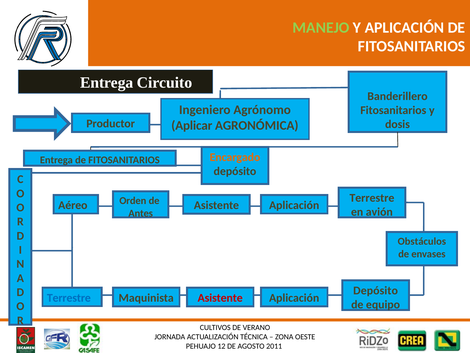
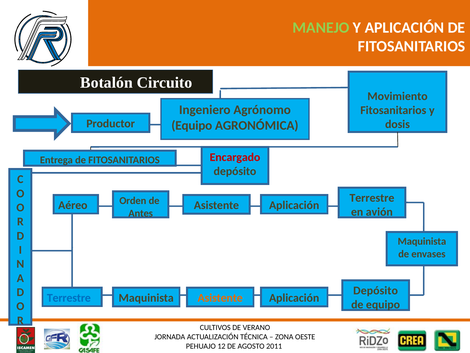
Entrega: Entrega -> Botalón (107, 83)
Banderillero: Banderillero -> Movimiento (397, 96)
Aplicar: Aplicar -> Equipo (192, 125)
Encargado colour: orange -> red (235, 157)
Obstáculos: Obstáculos -> Maquinista (422, 241)
Asistente colour: red -> orange (220, 297)
